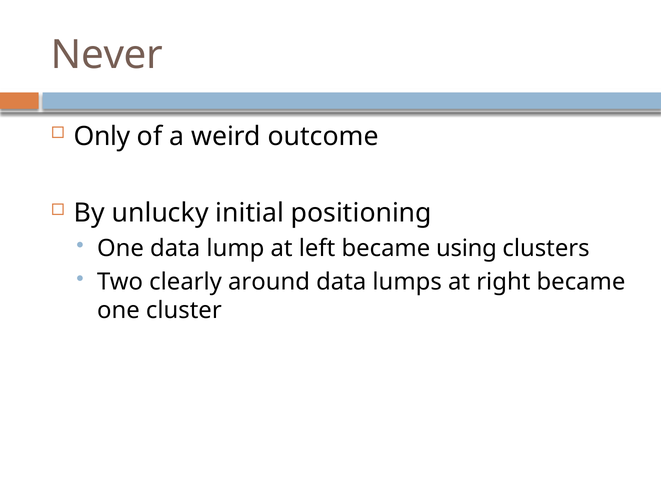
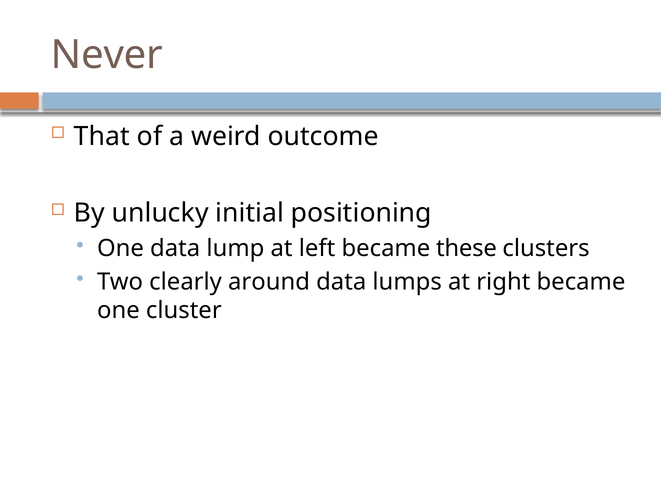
Only: Only -> That (102, 137)
using: using -> these (466, 249)
